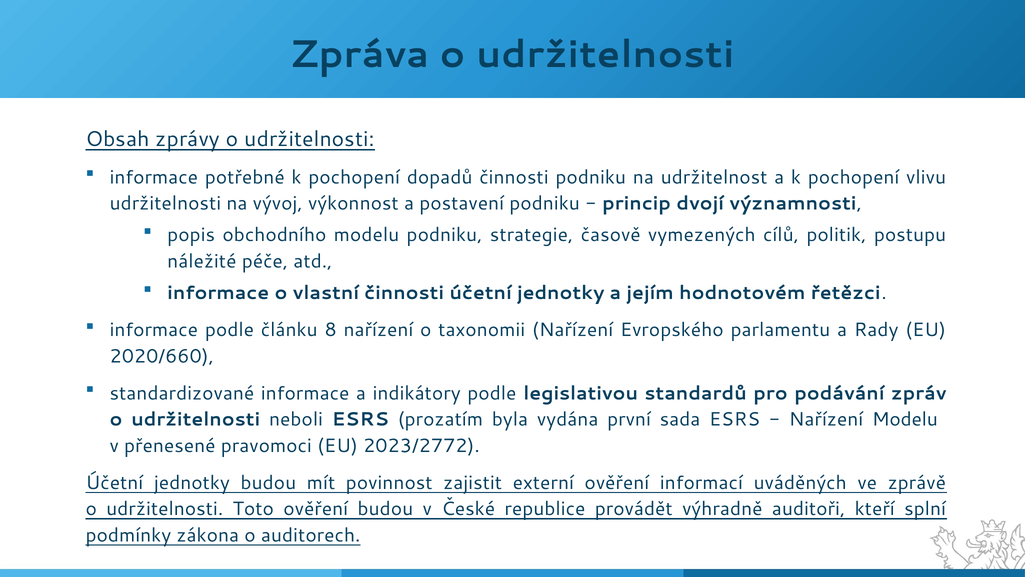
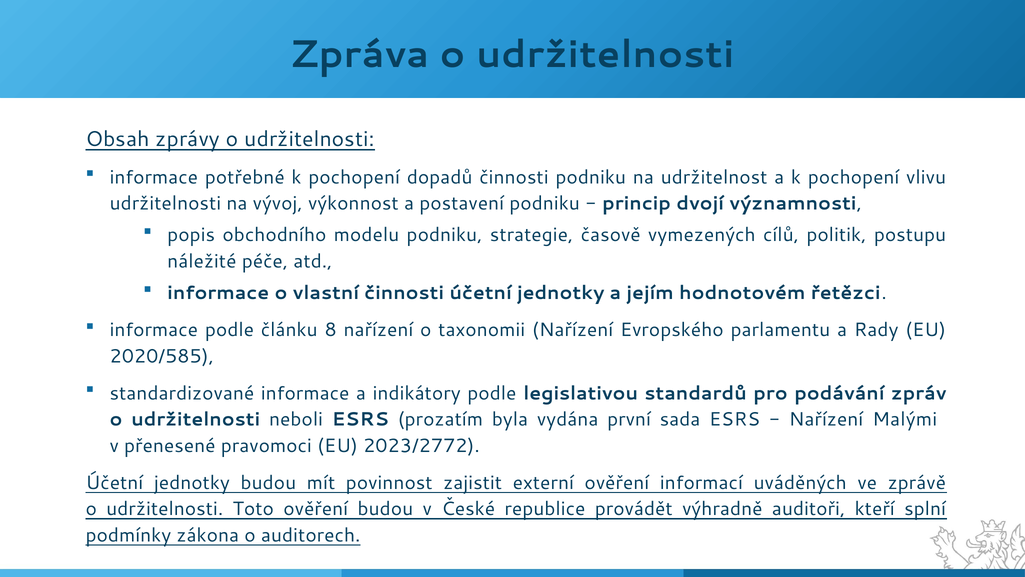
2020/660: 2020/660 -> 2020/585 (162, 356)
Nařízení Modelu: Modelu -> Malými (905, 419)
